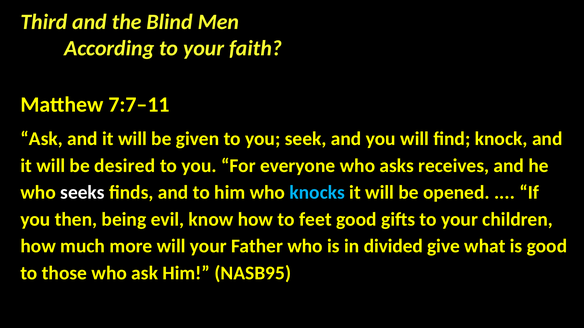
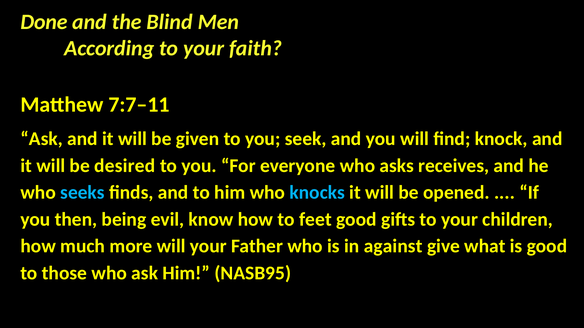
Third: Third -> Done (44, 22)
seeks colour: white -> light blue (82, 193)
divided: divided -> against (393, 247)
